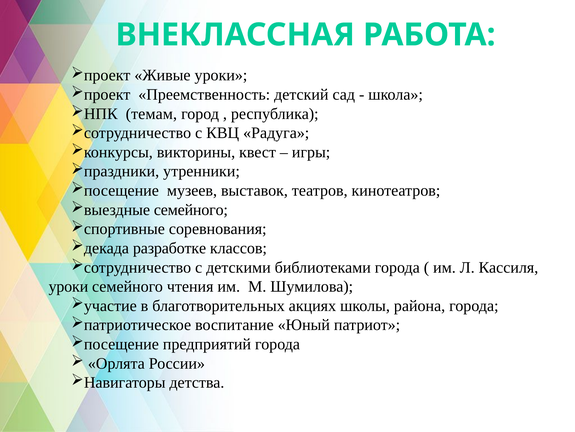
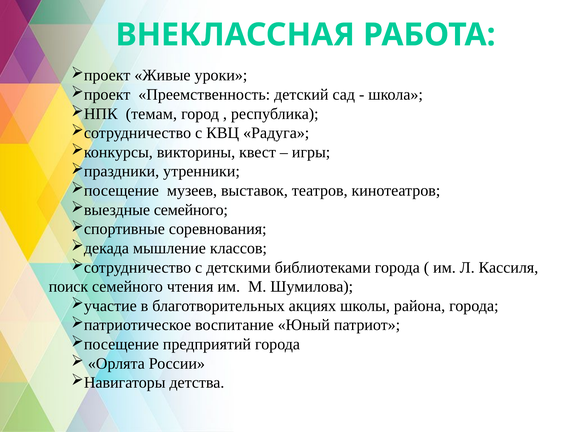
разработке: разработке -> мышление (169, 248)
уроки: уроки -> поиск (68, 286)
